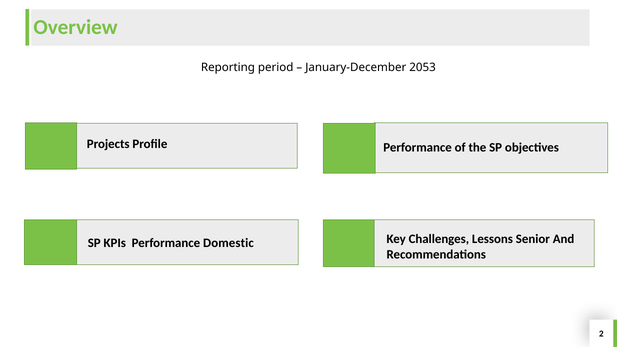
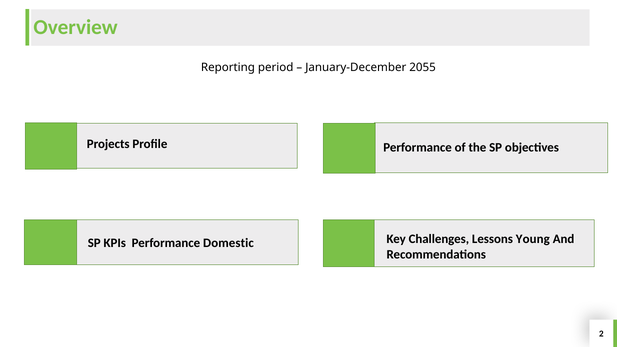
2053: 2053 -> 2055 (423, 68)
Senior: Senior -> Young (533, 239)
